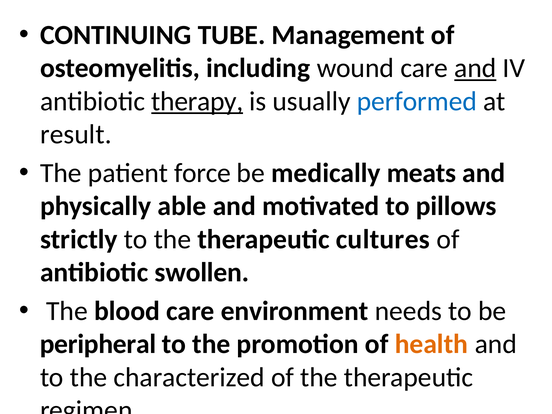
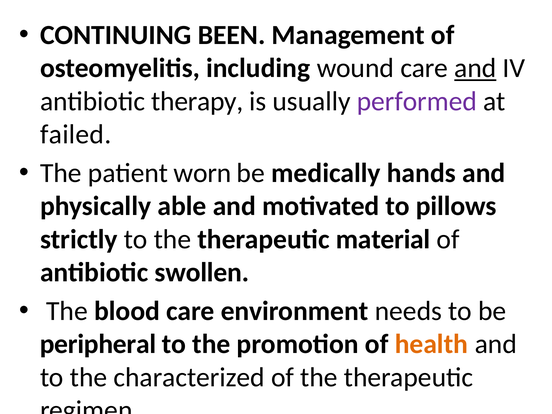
TUBE: TUBE -> BEEN (232, 35)
therapy underline: present -> none (197, 101)
performed colour: blue -> purple (417, 101)
result: result -> failed (76, 134)
force: force -> worn (202, 173)
meats: meats -> hands (421, 173)
cultures: cultures -> material (383, 239)
